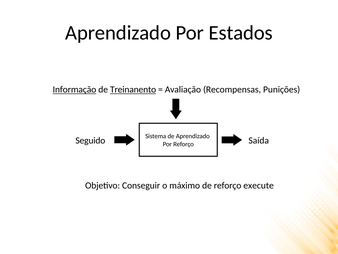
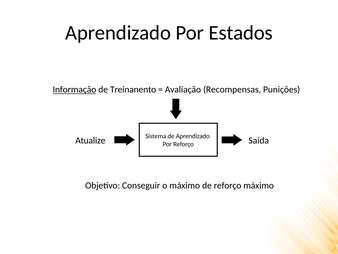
Treinanento underline: present -> none (133, 89)
Seguido: Seguido -> Atualize (90, 140)
reforço execute: execute -> máximo (259, 185)
